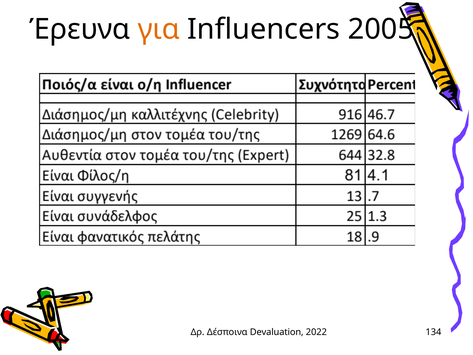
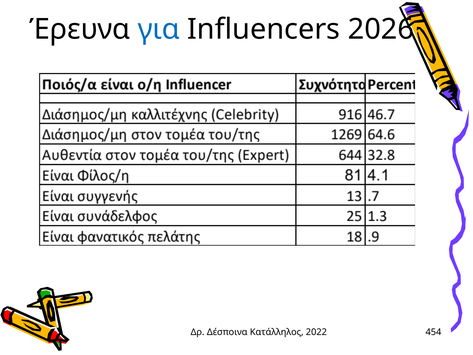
για colour: orange -> blue (159, 29)
2005: 2005 -> 2026 (381, 29)
Devaluation: Devaluation -> Κατάλληλος (277, 332)
134: 134 -> 454 (433, 332)
